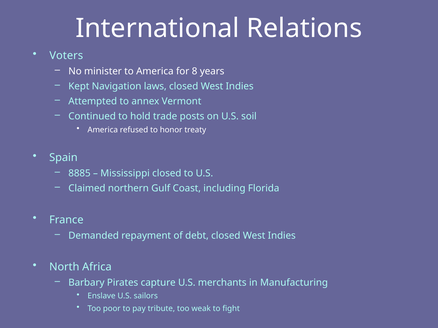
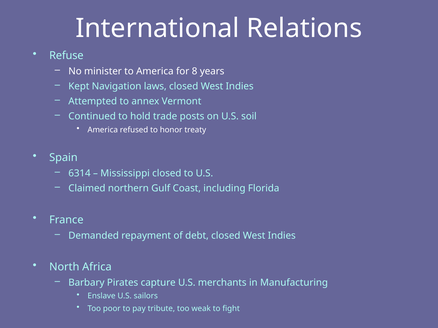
Voters: Voters -> Refuse (66, 56)
8885: 8885 -> 6314 (80, 174)
